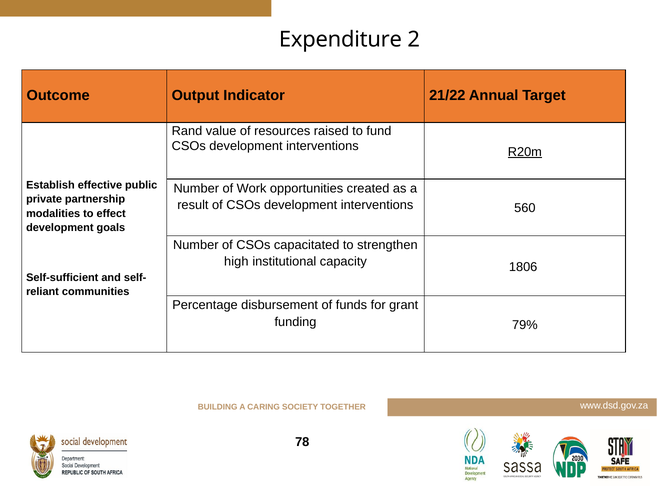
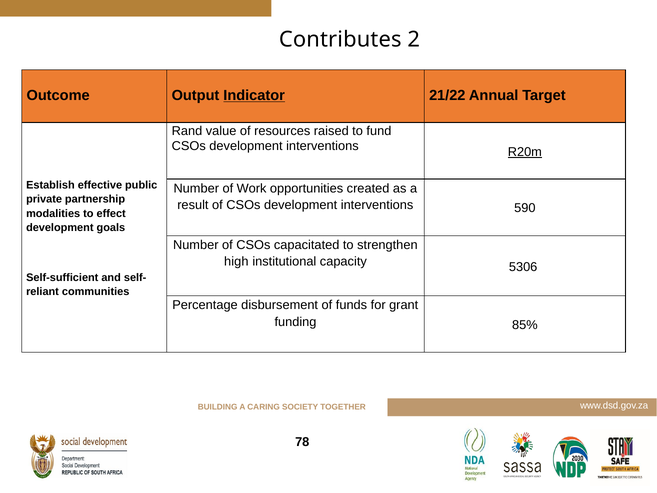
Expenditure: Expenditure -> Contributes (340, 40)
Indicator underline: none -> present (254, 95)
560: 560 -> 590 (525, 208)
1806: 1806 -> 5306 (523, 267)
79%: 79% -> 85% (525, 325)
